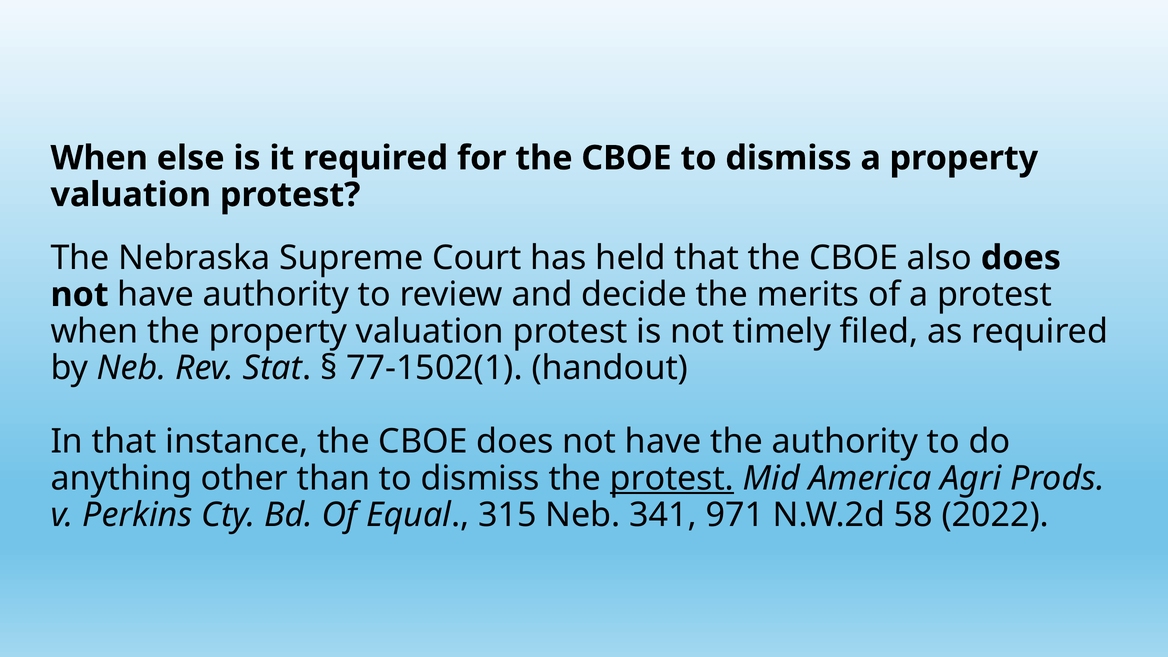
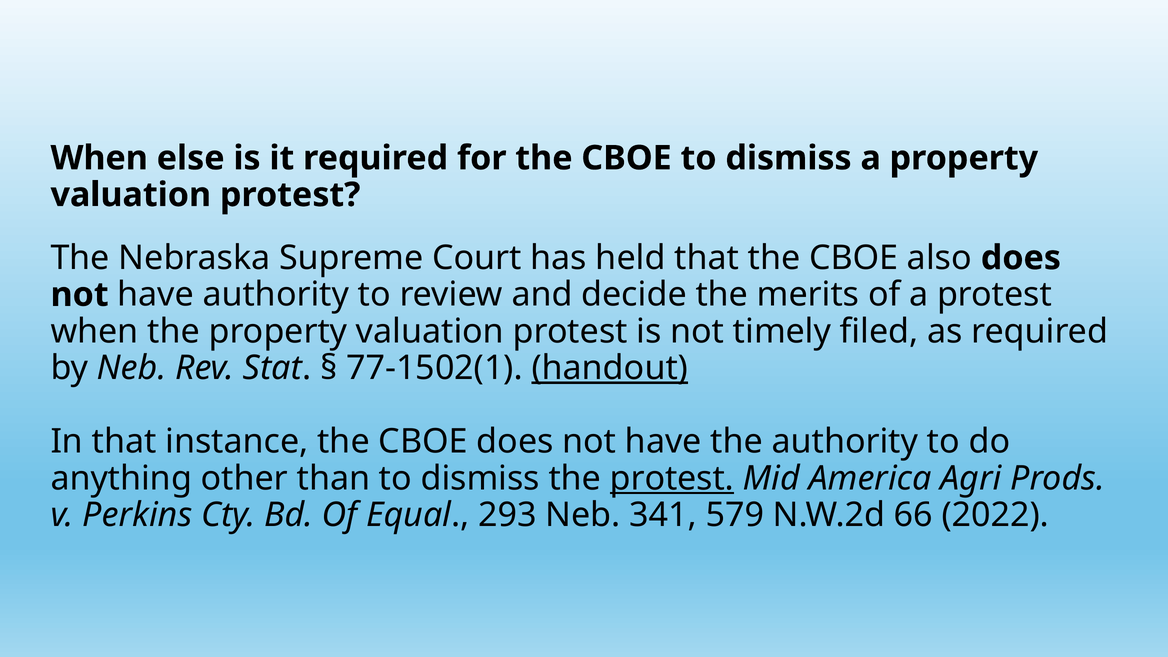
handout underline: none -> present (610, 368)
315: 315 -> 293 (507, 515)
971: 971 -> 579 (735, 515)
58: 58 -> 66 (913, 515)
